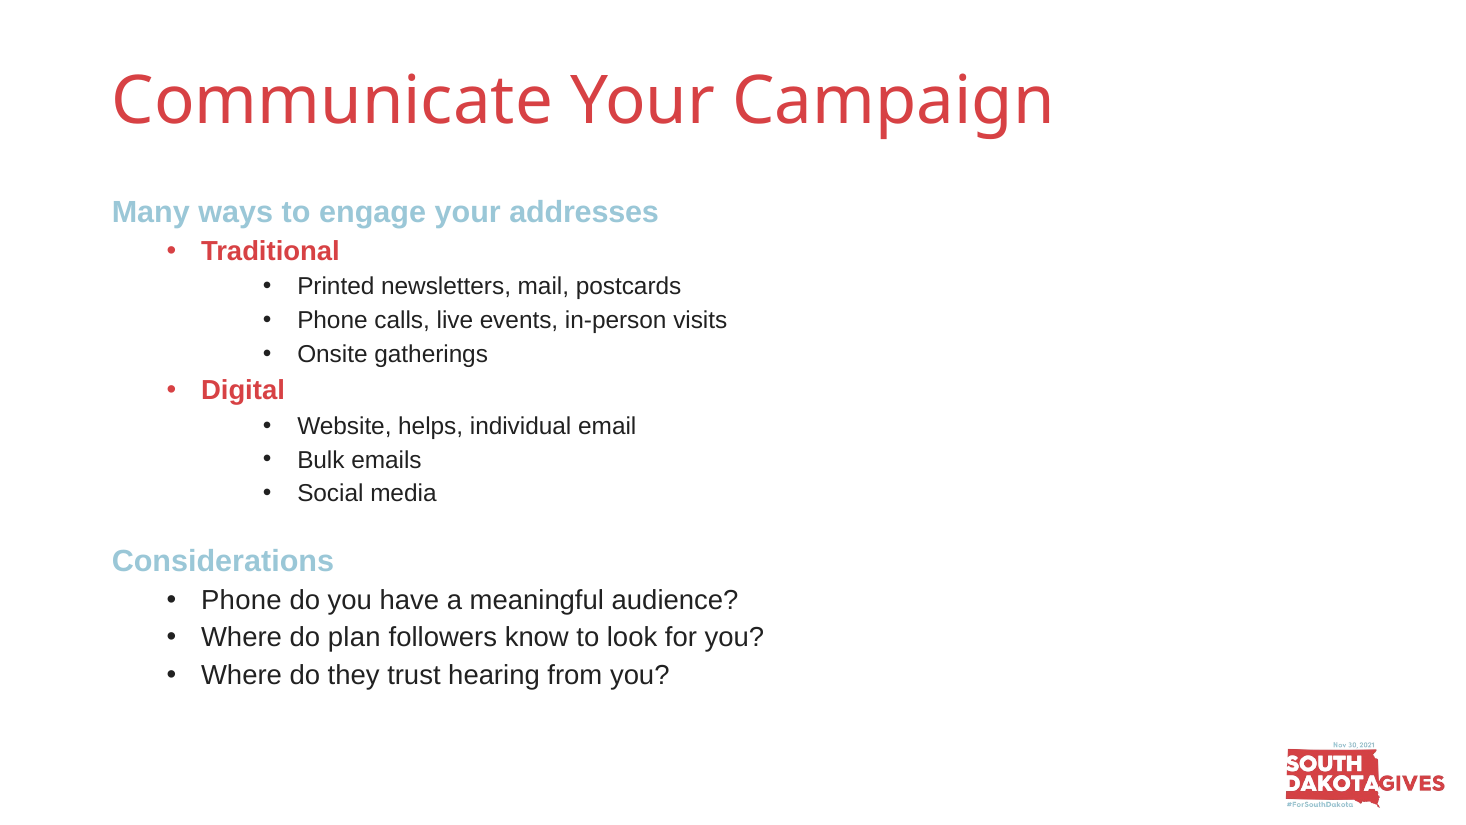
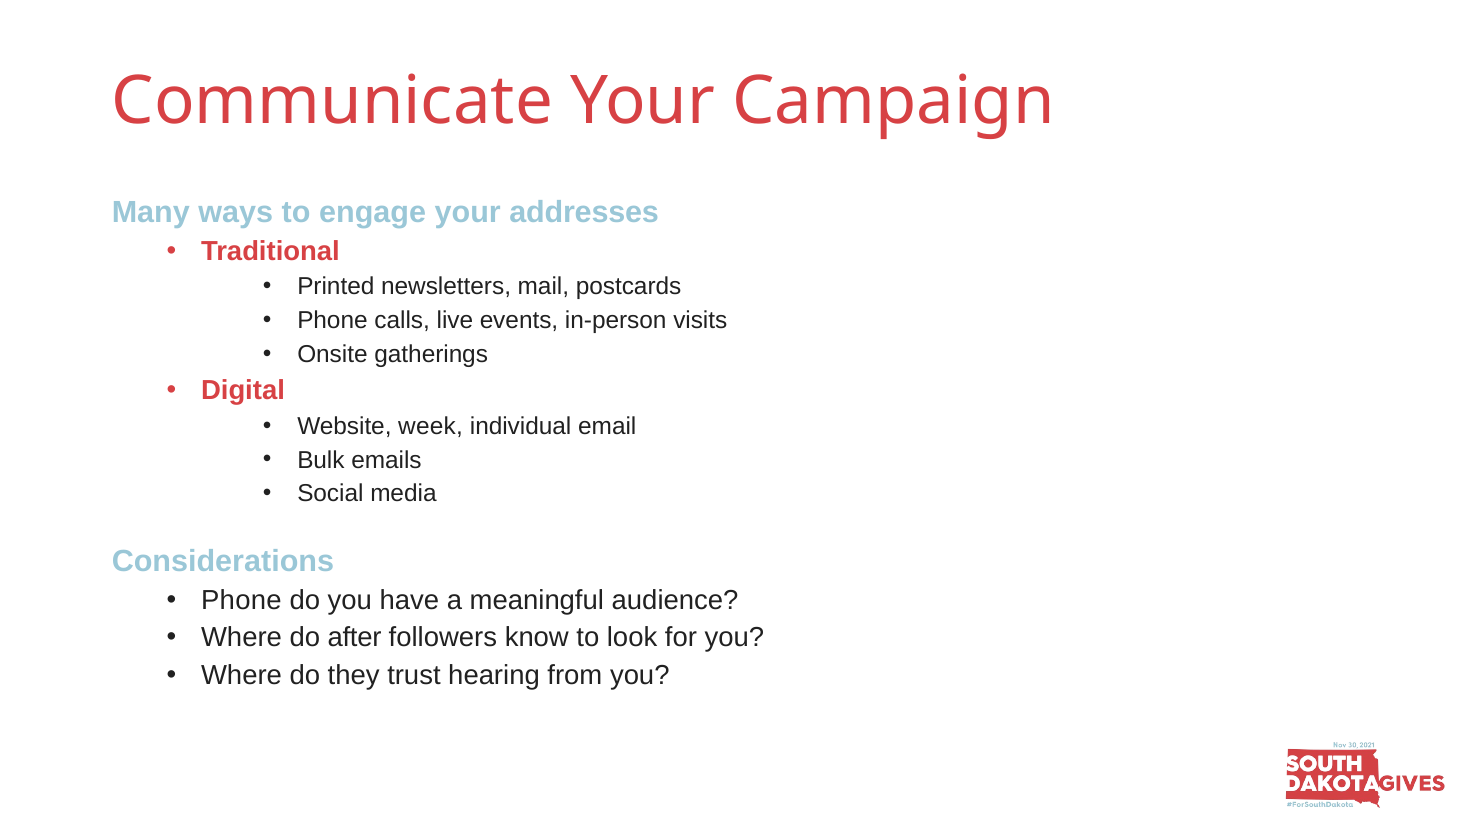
helps: helps -> week (431, 426)
plan: plan -> after (355, 637)
